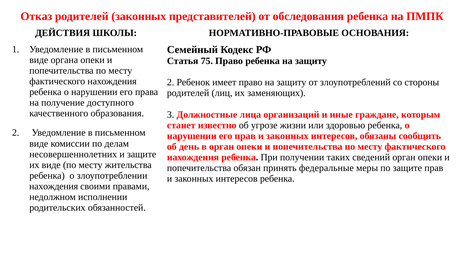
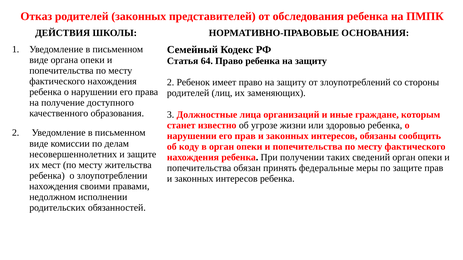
75: 75 -> 64 (207, 61)
день: день -> коду (189, 147)
их виде: виде -> мест (51, 165)
